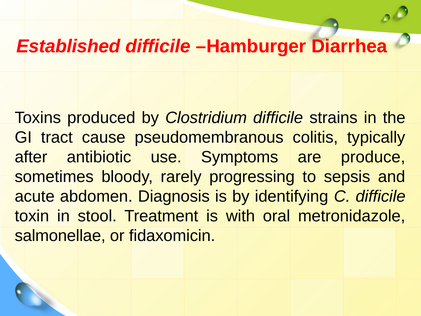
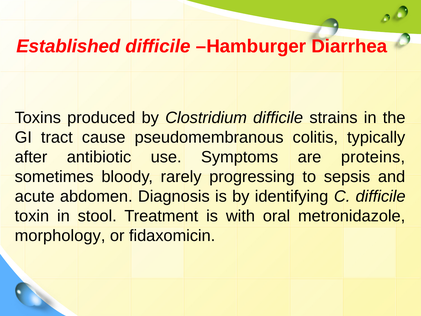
produce: produce -> proteins (373, 157)
salmonellae: salmonellae -> morphology (60, 236)
